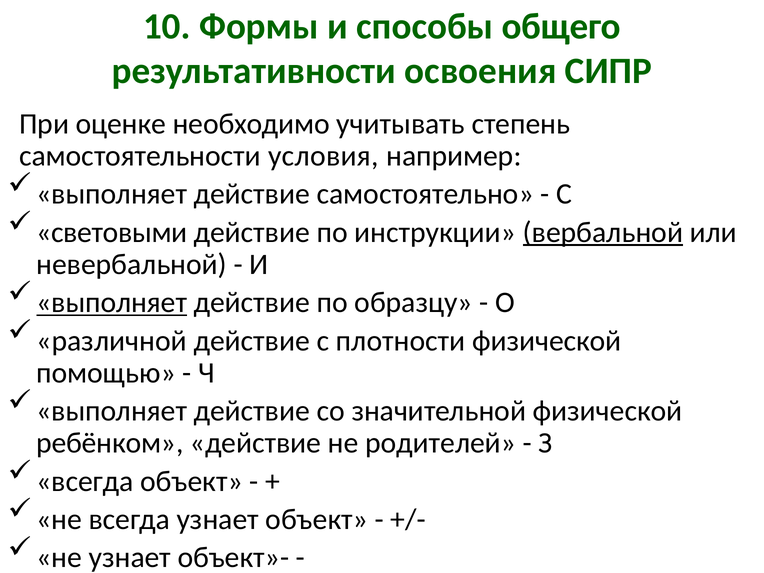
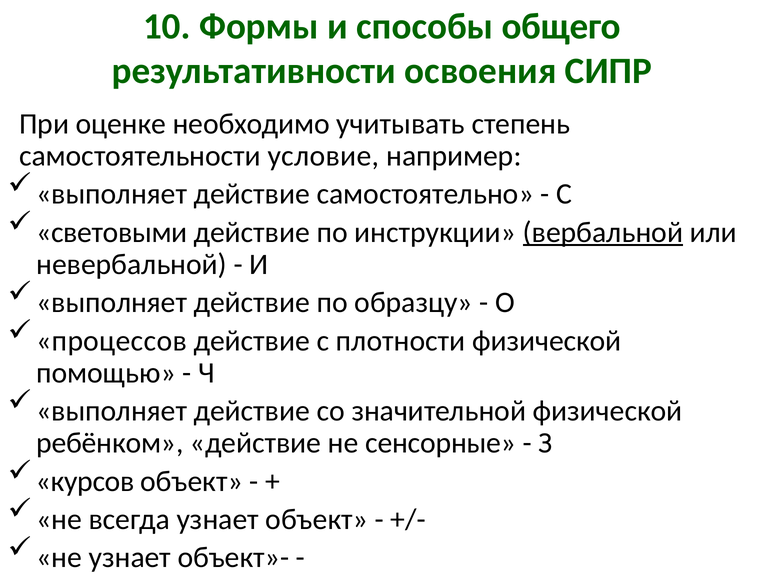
условия: условия -> условие (323, 156)
выполняет underline: present -> none (112, 303)
различной: различной -> процессов (112, 341)
родителей: родителей -> сенсорные (441, 443)
всегда: всегда -> курсов (85, 481)
